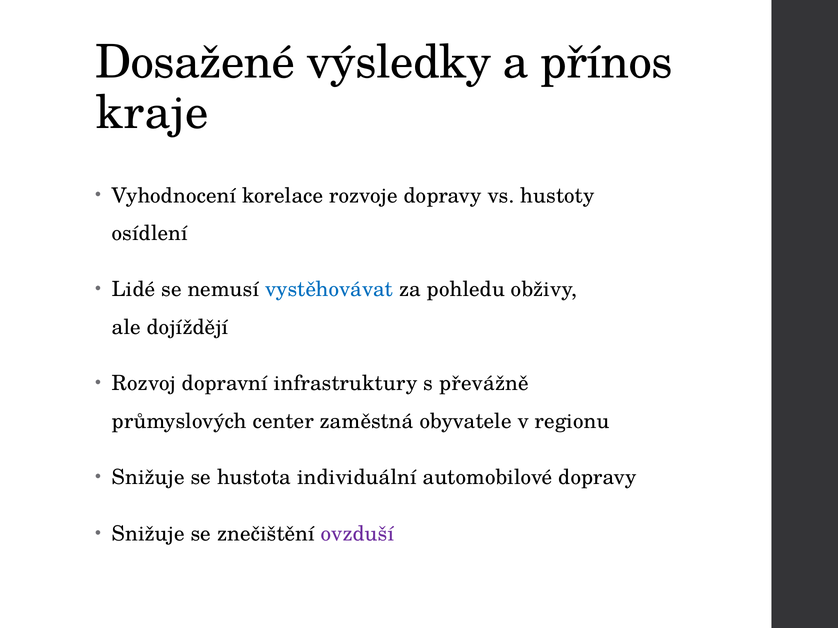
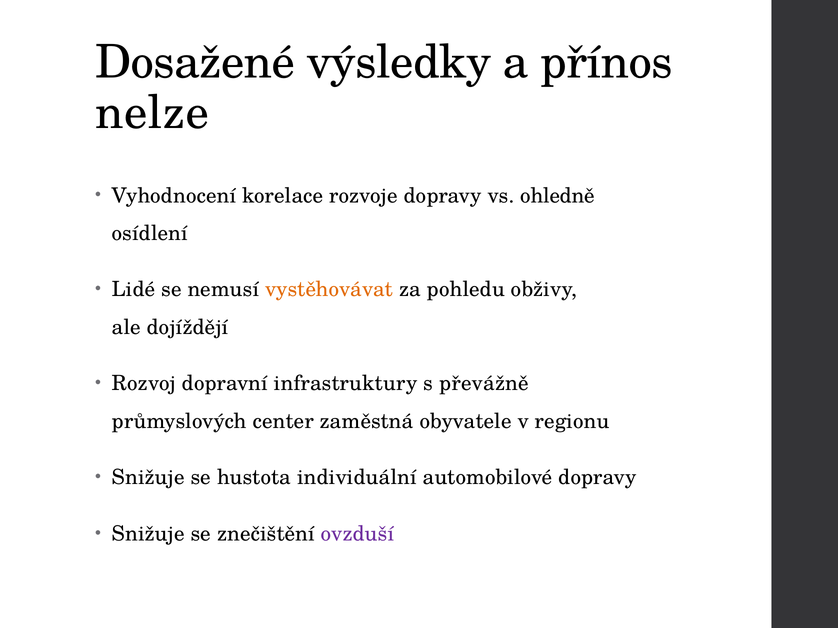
kraje: kraje -> nelze (152, 113)
hustoty: hustoty -> ohledně (558, 196)
vystěhovávat colour: blue -> orange (329, 290)
